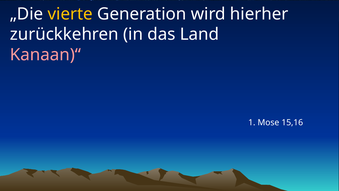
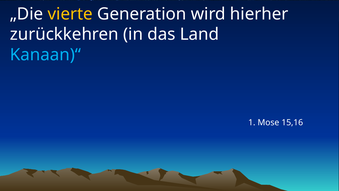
Kanaan)“ colour: pink -> light blue (45, 55)
